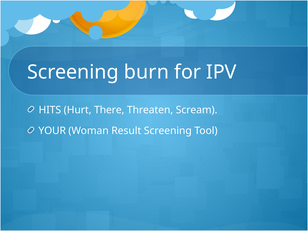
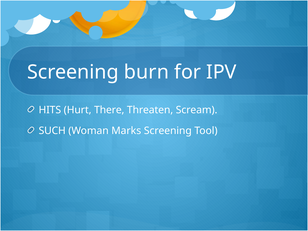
YOUR: YOUR -> SUCH (52, 131)
Result: Result -> Marks (126, 131)
